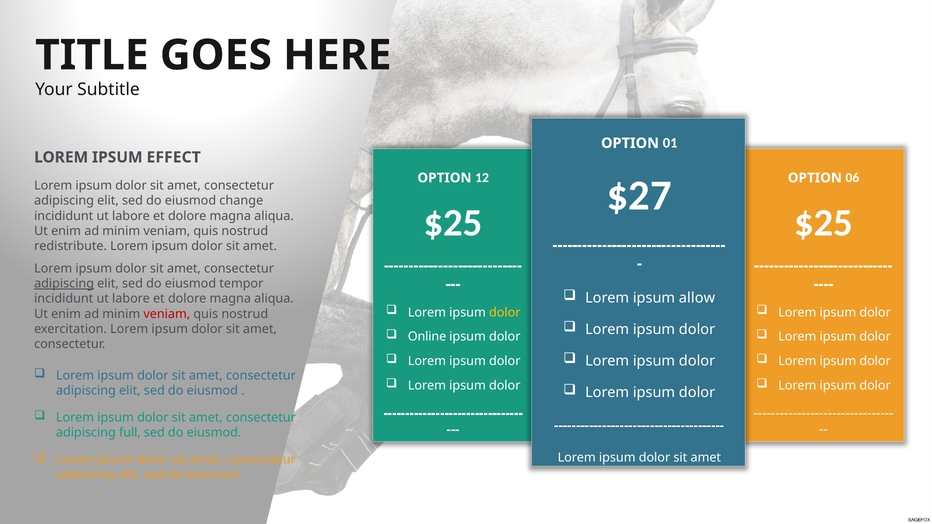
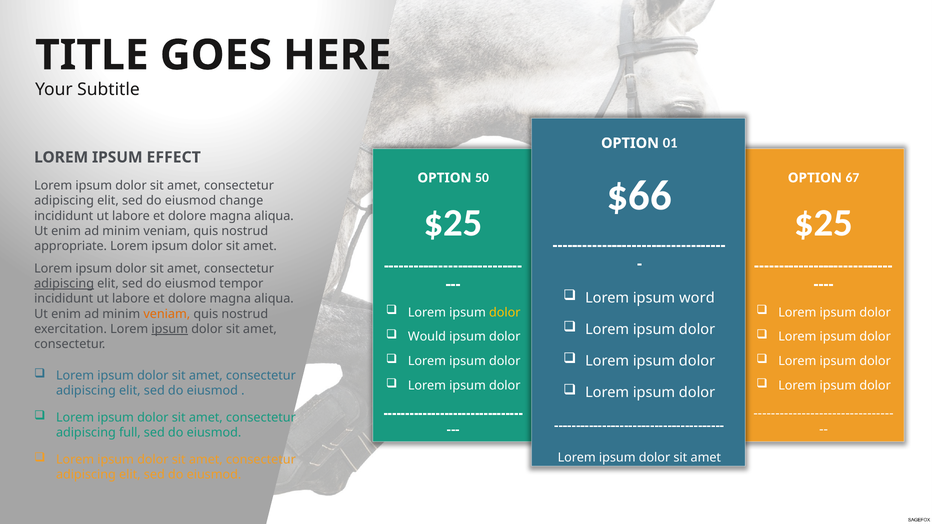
12: 12 -> 50 (482, 178)
06: 06 -> 67 (852, 178)
$27: $27 -> $66 (639, 196)
redistribute: redistribute -> appropriate (71, 246)
allow: allow -> word (697, 298)
veniam colour: red -> orange (167, 314)
ipsum underline: none -> present (170, 329)
Online: Online -> Would (427, 337)
